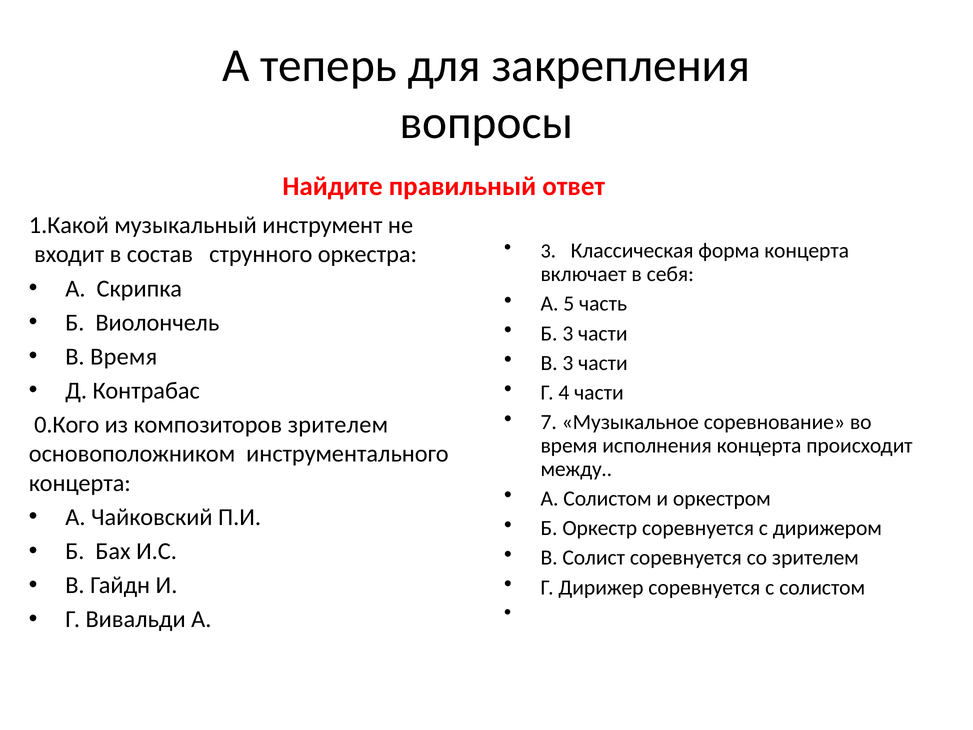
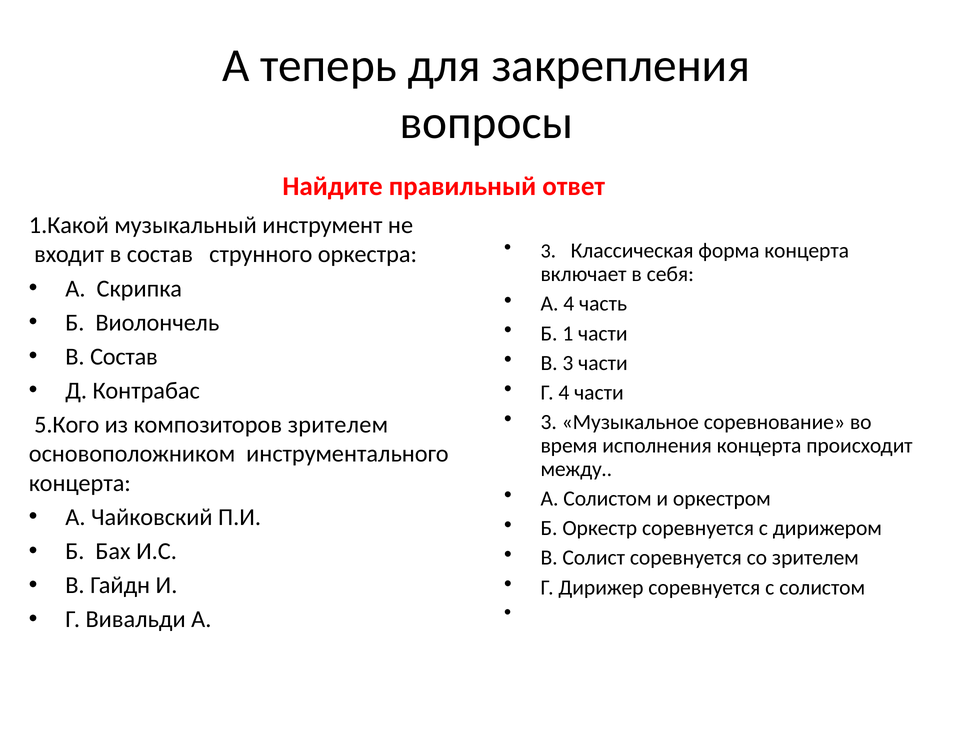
А 5: 5 -> 4 (569, 304)
Б 3: 3 -> 1 (568, 333)
Время: Время -> Состав (124, 357)
7: 7 -> 3 (549, 422)
0.Кого: 0.Кого -> 5.Кого (67, 425)
